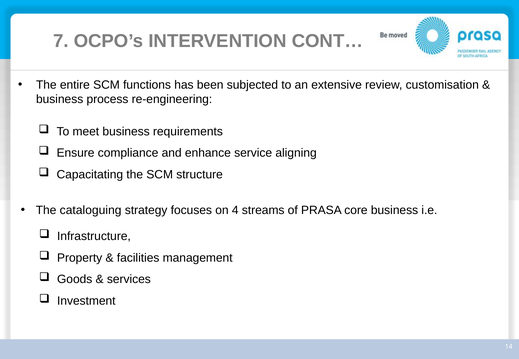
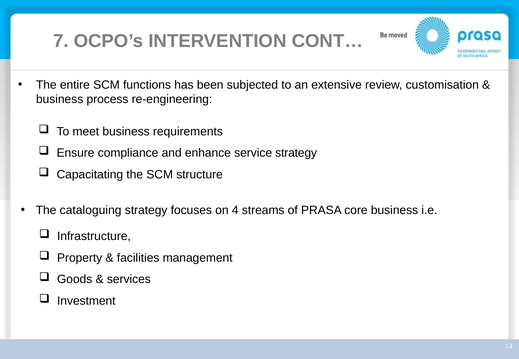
service aligning: aligning -> strategy (296, 153)
